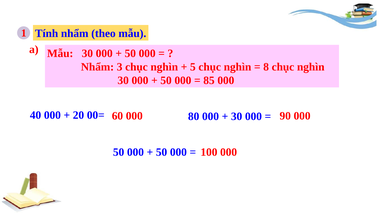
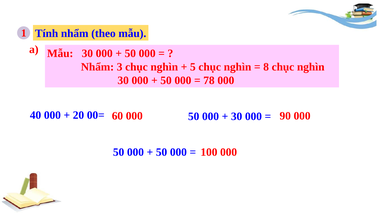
85: 85 -> 78 (209, 80)
00= 80: 80 -> 50 (194, 116)
